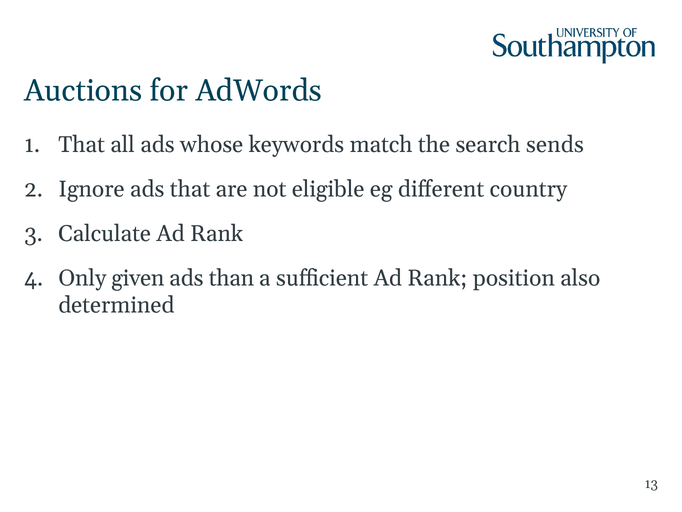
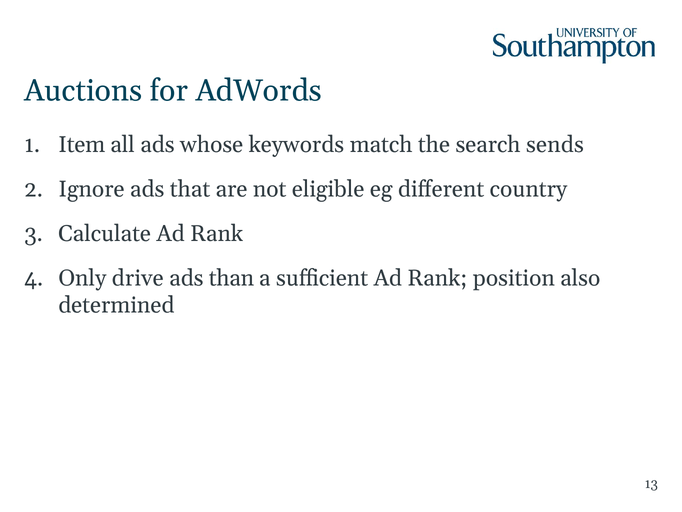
That: That -> Item (82, 145)
given: given -> drive (138, 278)
